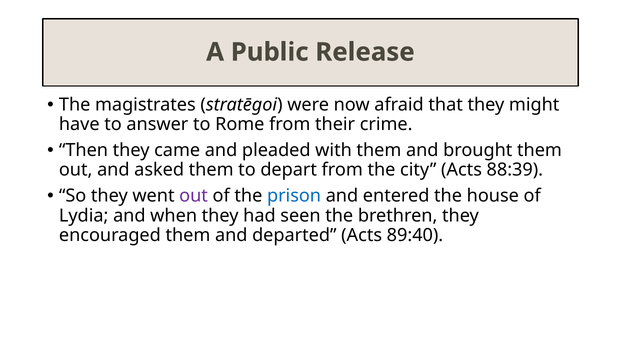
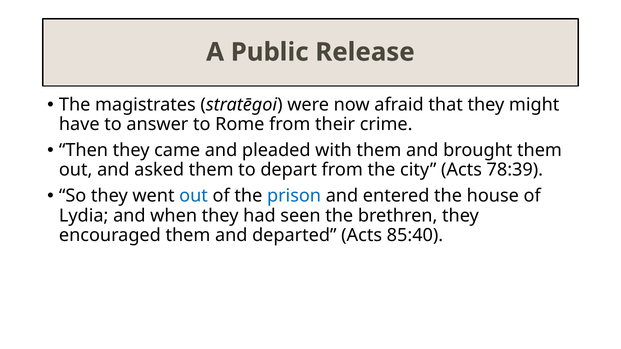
88:39: 88:39 -> 78:39 (515, 170)
out colour: purple -> blue (194, 196)
89:40: 89:40 -> 85:40 (415, 235)
